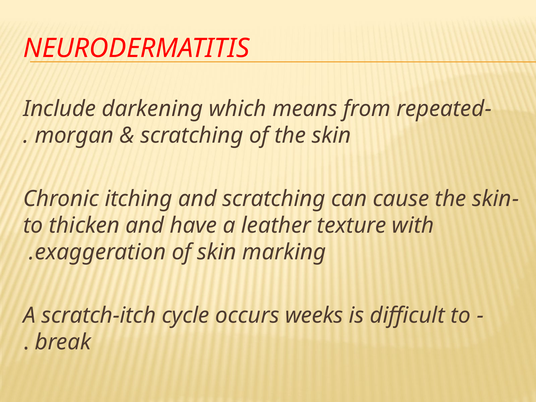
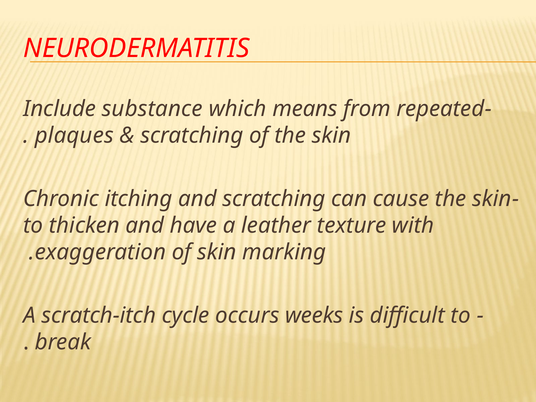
darkening: darkening -> substance (152, 109)
morgan: morgan -> plaques (74, 135)
